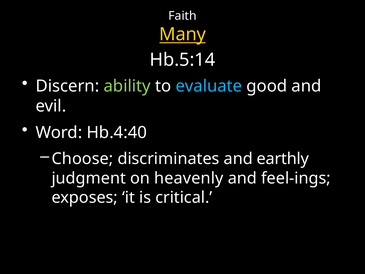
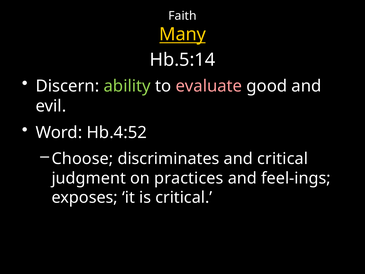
evaluate colour: light blue -> pink (209, 86)
Hb.4:40: Hb.4:40 -> Hb.4:52 (117, 132)
and earthly: earthly -> critical (283, 159)
heavenly: heavenly -> practices (189, 178)
